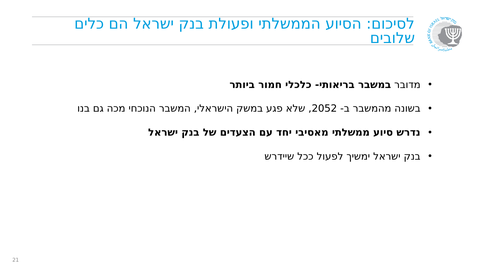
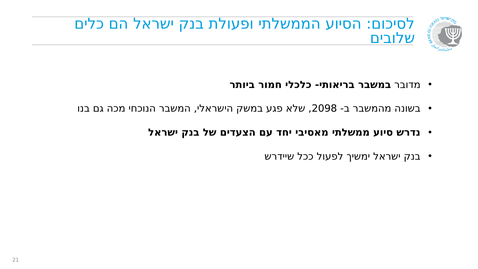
2052: 2052 -> 2098 (324, 109)
